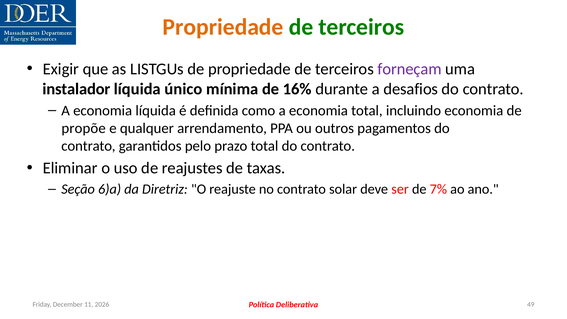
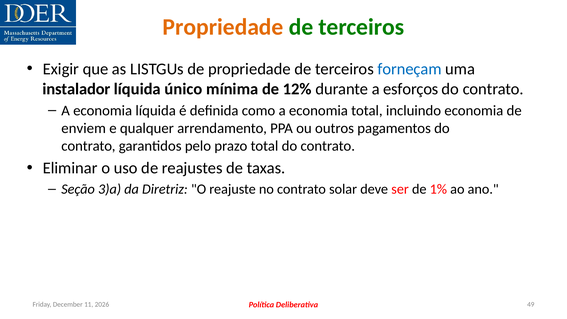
forneçam colour: purple -> blue (410, 69)
16%: 16% -> 12% (297, 89)
desafios: desafios -> esforços (411, 89)
propõe: propõe -> enviem (84, 128)
6)a: 6)a -> 3)a (110, 189)
7%: 7% -> 1% (438, 189)
